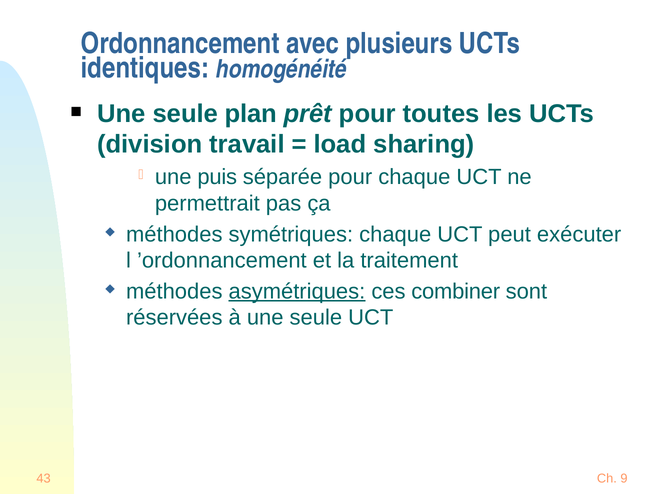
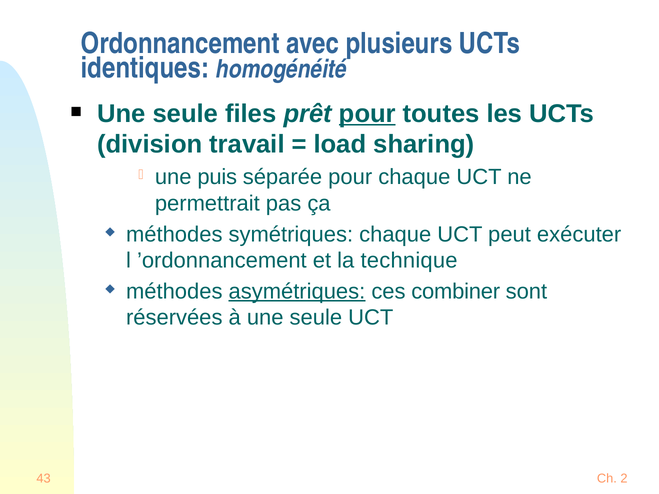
plan: plan -> files (251, 114)
pour underline: none -> present (367, 114)
traitement: traitement -> technique (409, 261)
9: 9 -> 2 (624, 479)
